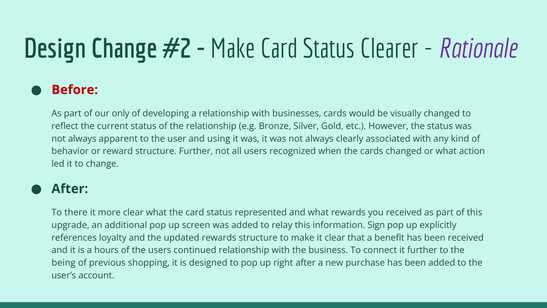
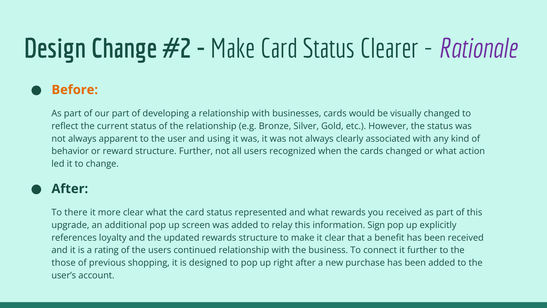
Before colour: red -> orange (75, 90)
our only: only -> part (121, 113)
hours: hours -> rating (106, 250)
being: being -> those (64, 263)
